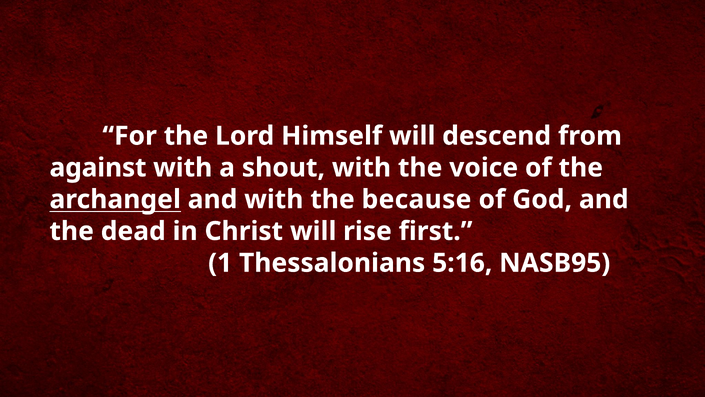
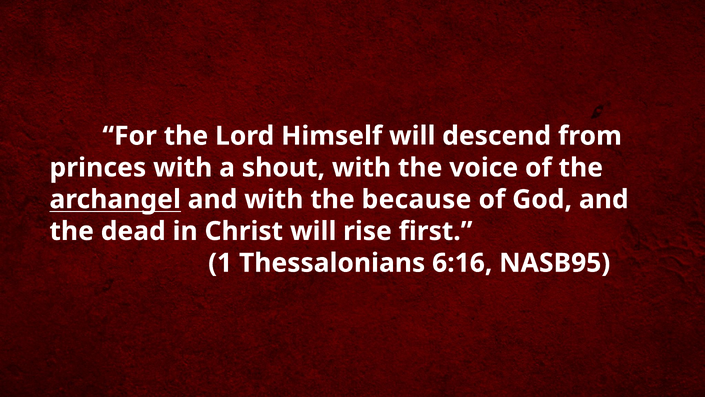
against: against -> princes (98, 168)
5:16: 5:16 -> 6:16 (462, 263)
